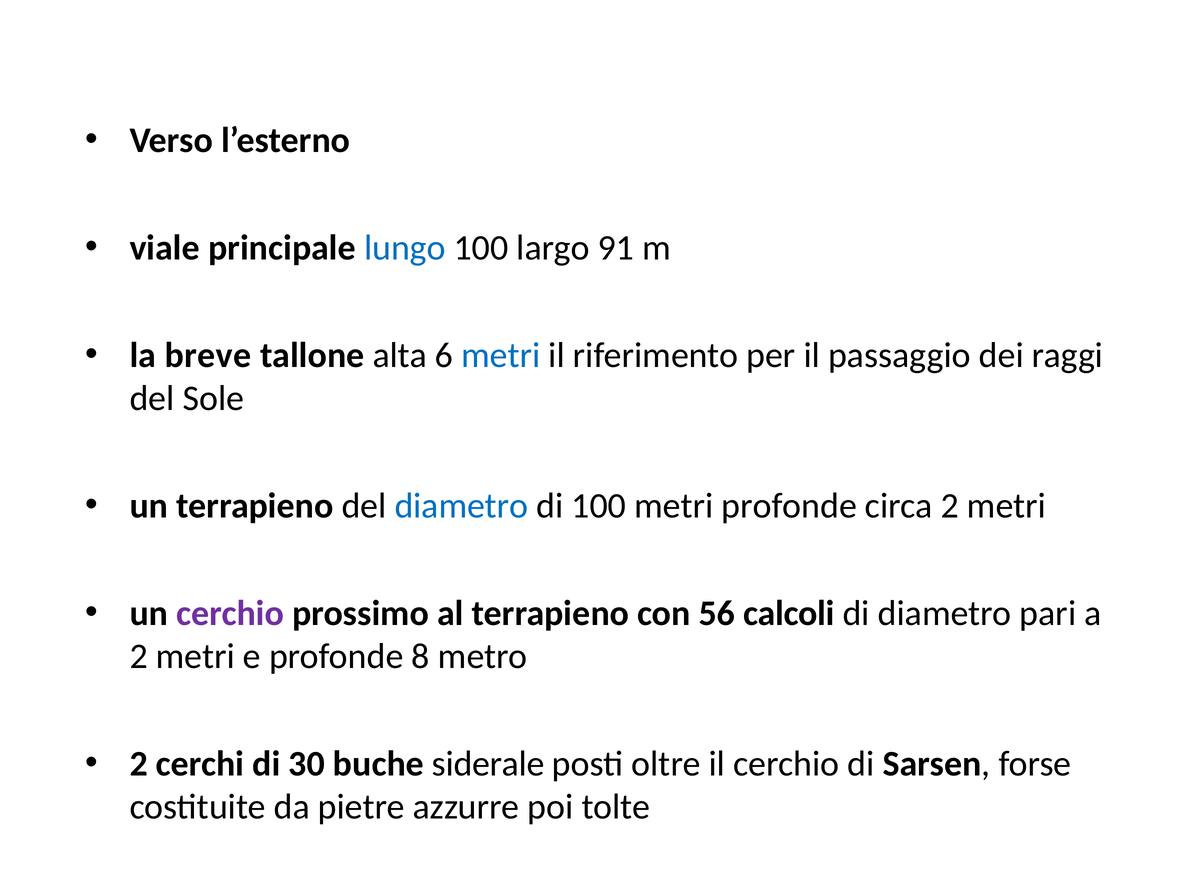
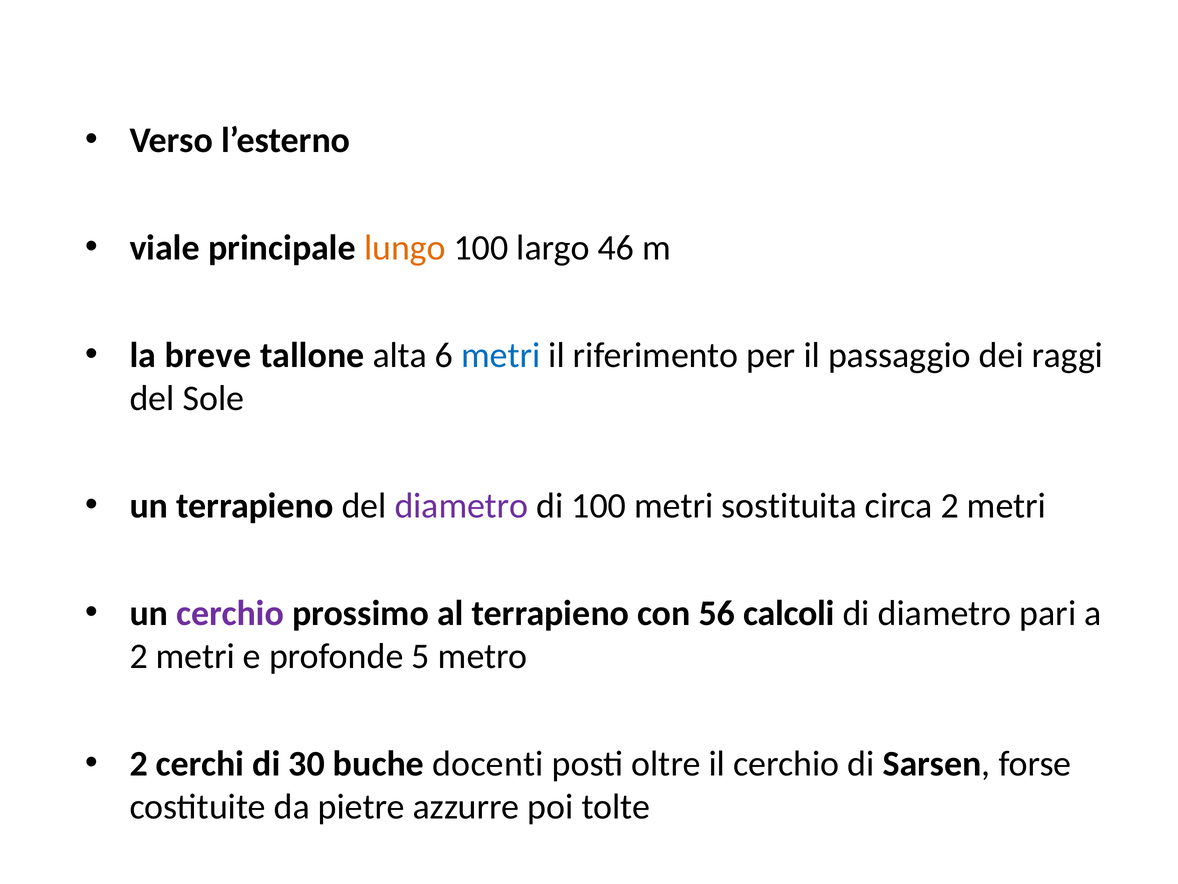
lungo colour: blue -> orange (405, 248)
91: 91 -> 46 (616, 248)
diametro colour: blue -> purple (461, 506)
metri profonde: profonde -> sostituita (789, 506)
8: 8 -> 5 (421, 656)
siderale: siderale -> docenti (488, 763)
